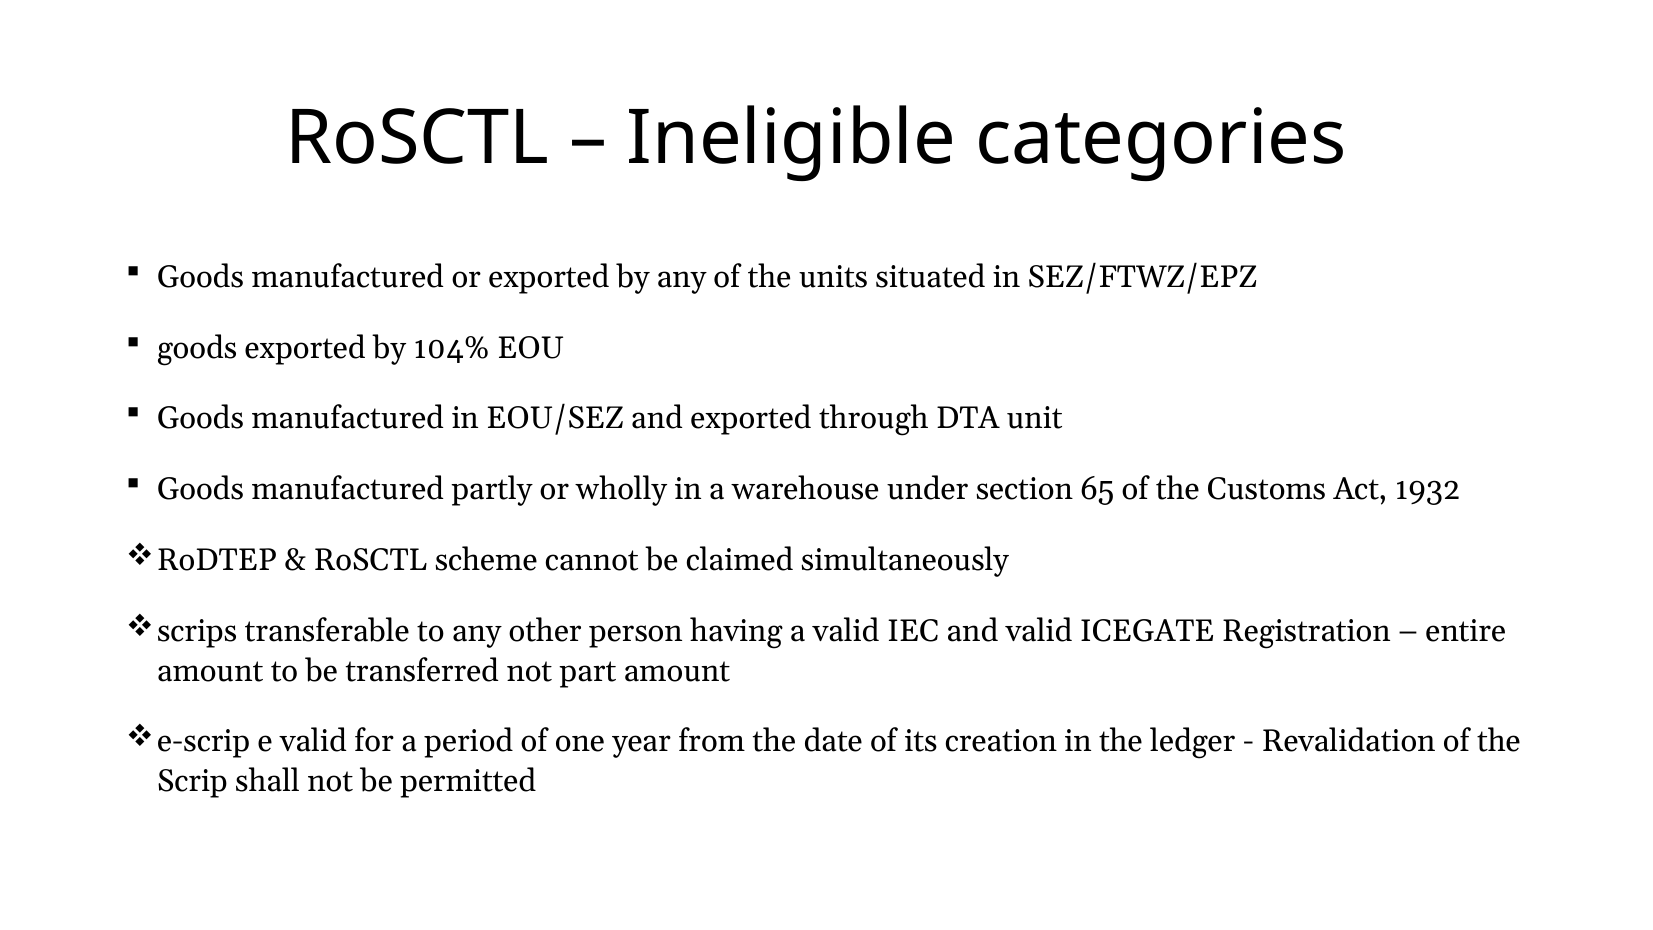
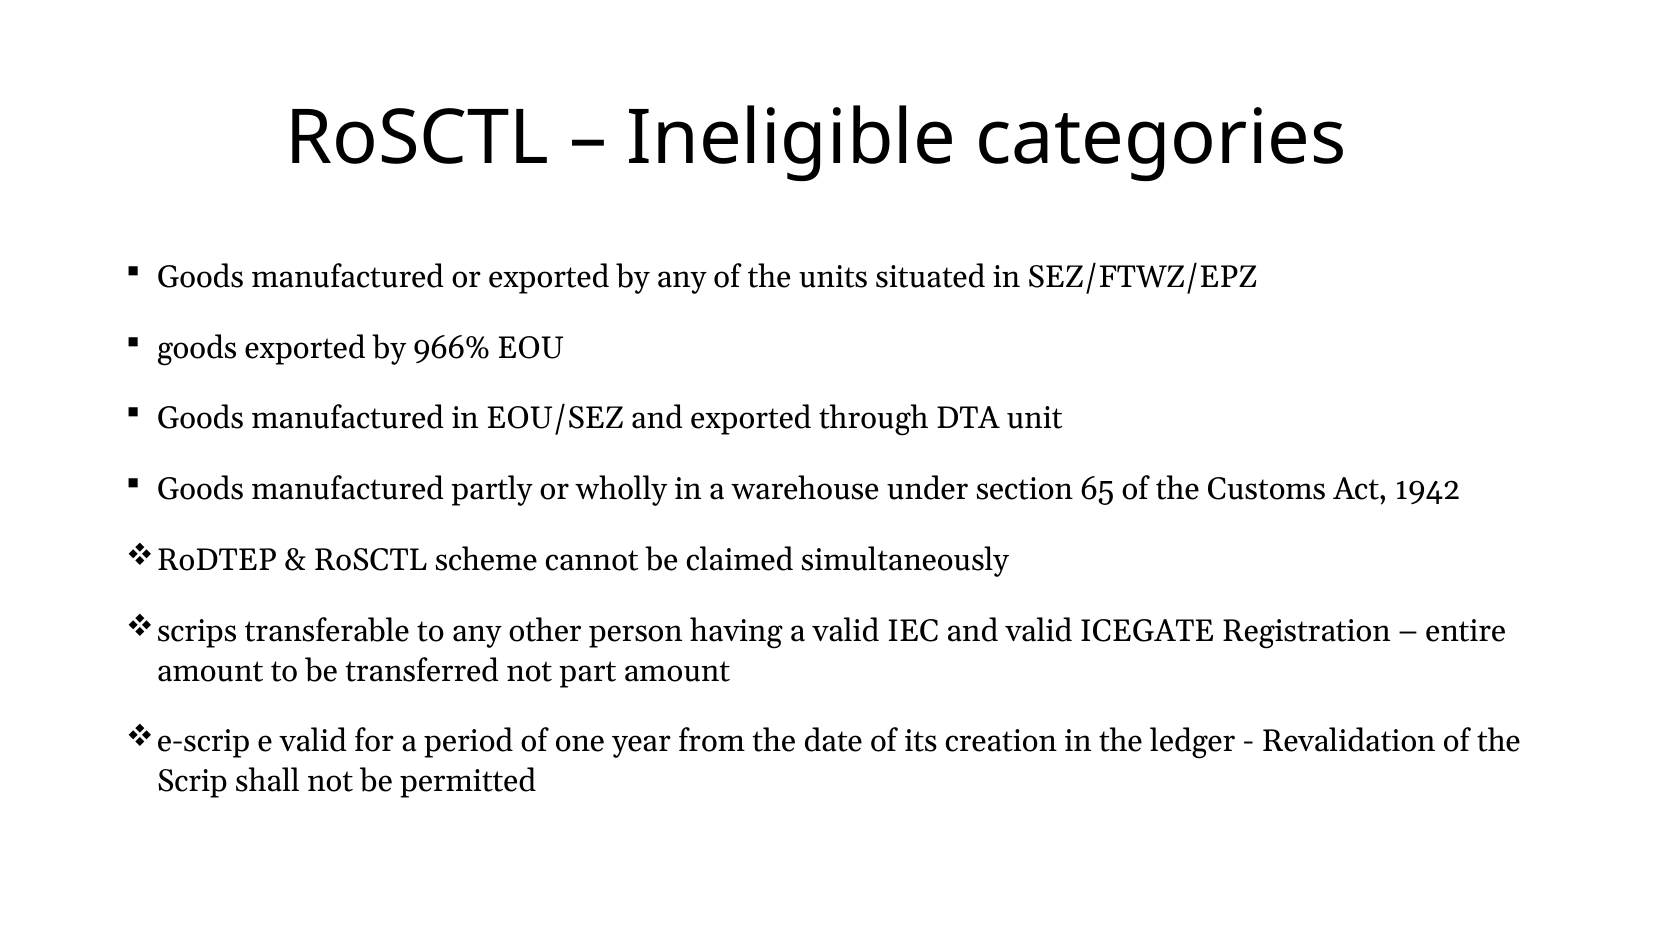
104%: 104% -> 966% (452, 348)
1932: 1932 -> 1942 (1428, 489)
